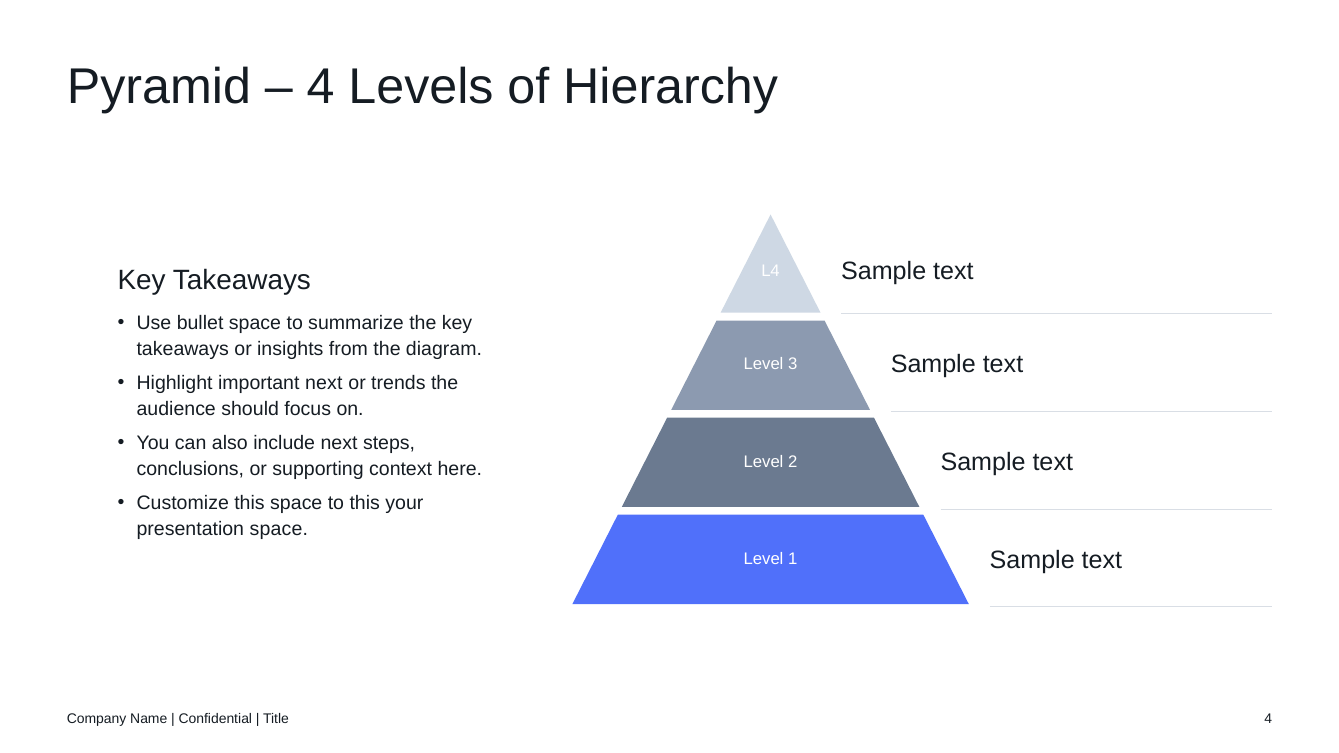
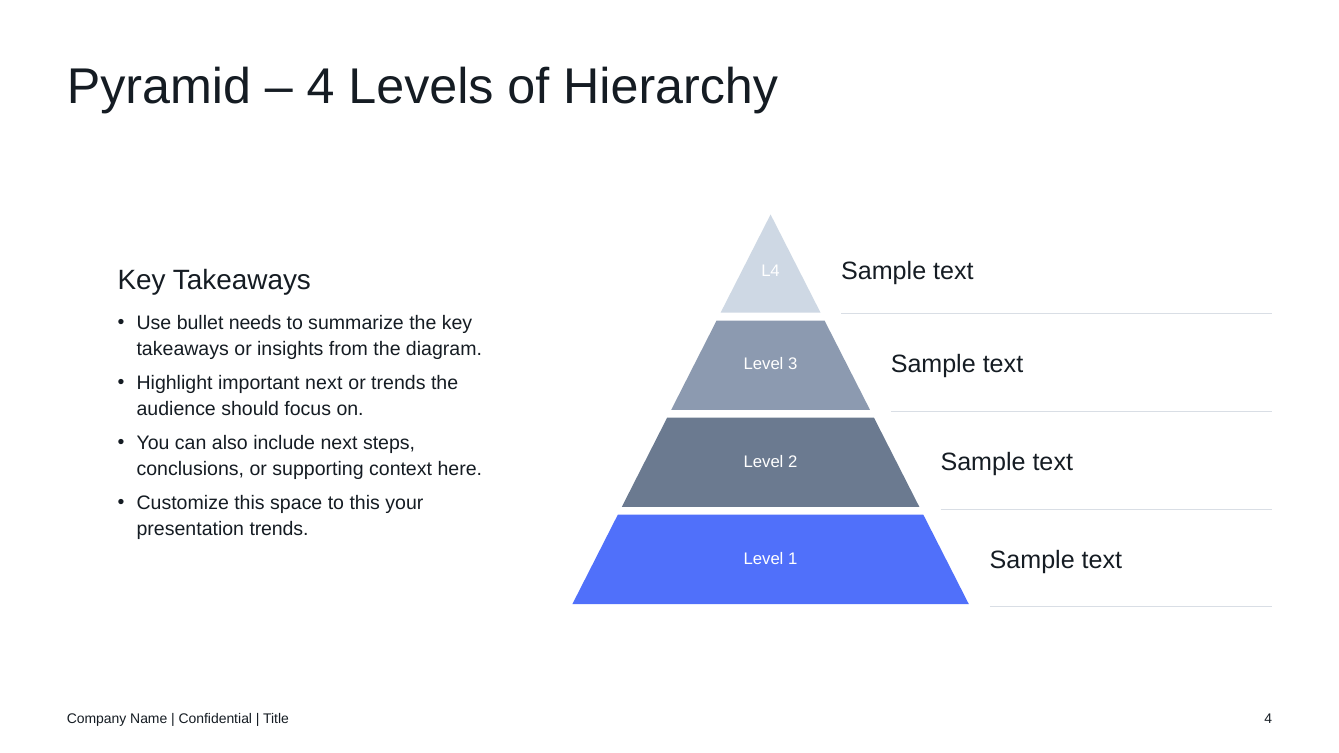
bullet space: space -> needs (255, 324)
presentation space: space -> trends (279, 529)
